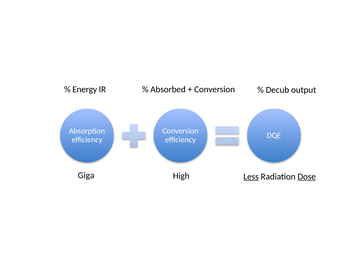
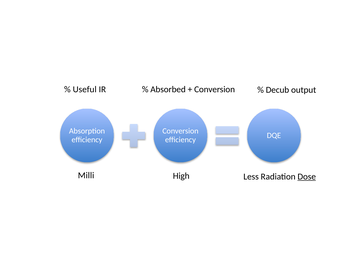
Energy: Energy -> Useful (85, 89)
Giga: Giga -> Milli (86, 175)
Less underline: present -> none (251, 176)
